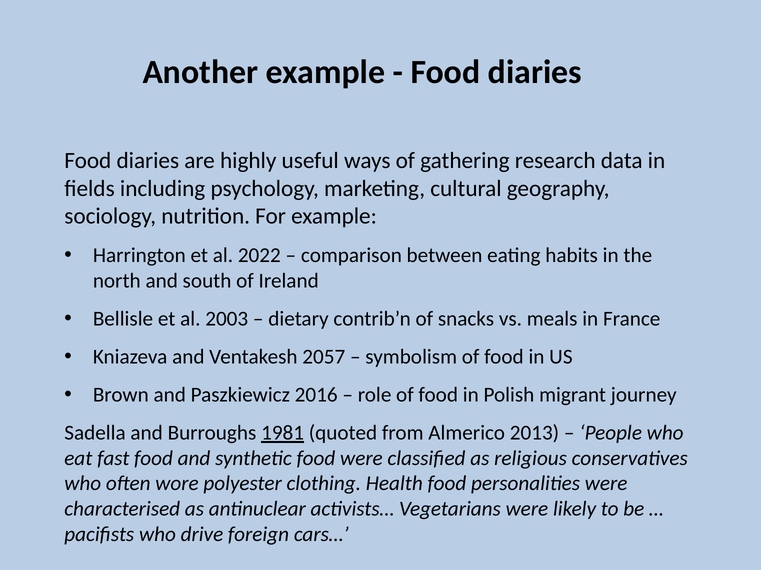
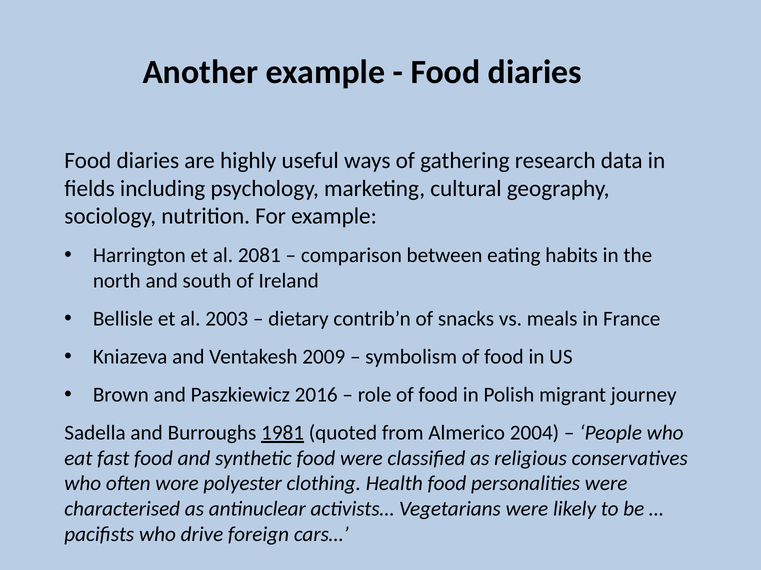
2022: 2022 -> 2081 (259, 256)
2057: 2057 -> 2009 (324, 357)
2013: 2013 -> 2004 (534, 433)
